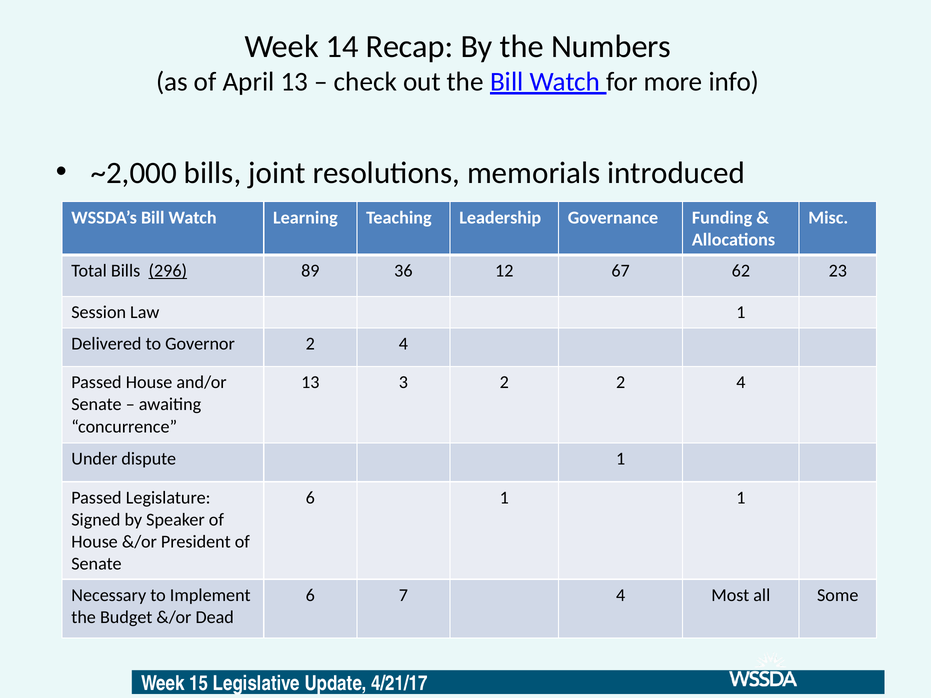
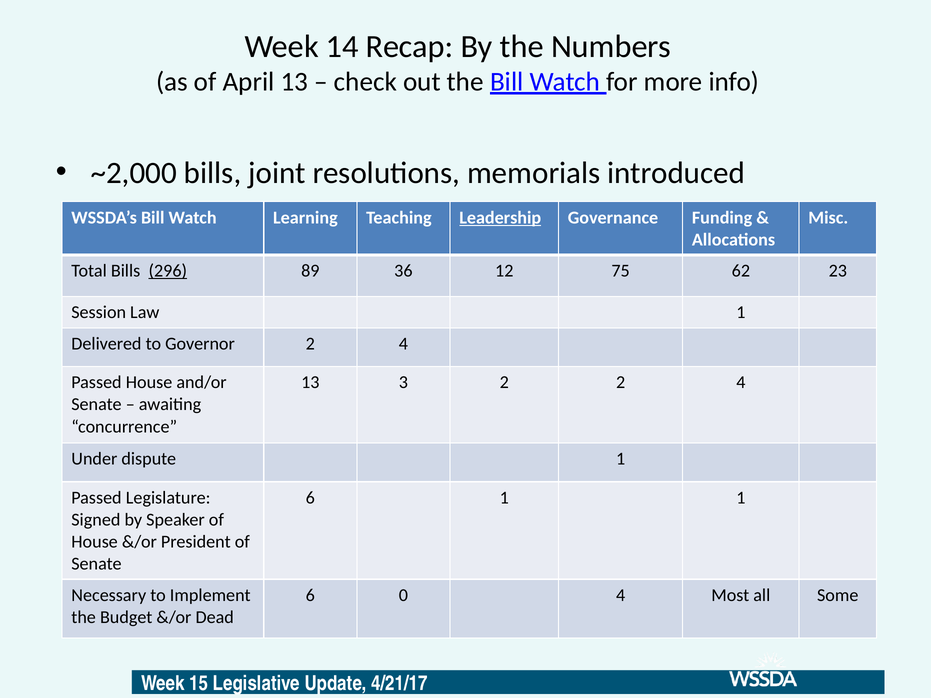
Leadership underline: none -> present (500, 218)
67: 67 -> 75 (621, 271)
7: 7 -> 0 (403, 595)
